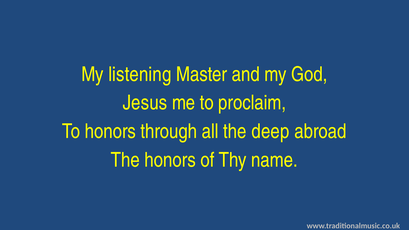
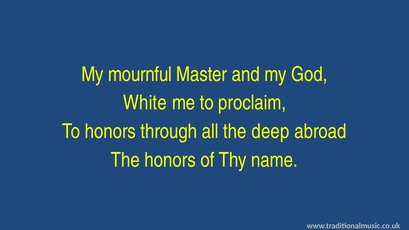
listening: listening -> mournful (140, 74)
Jesus: Jesus -> White (145, 103)
